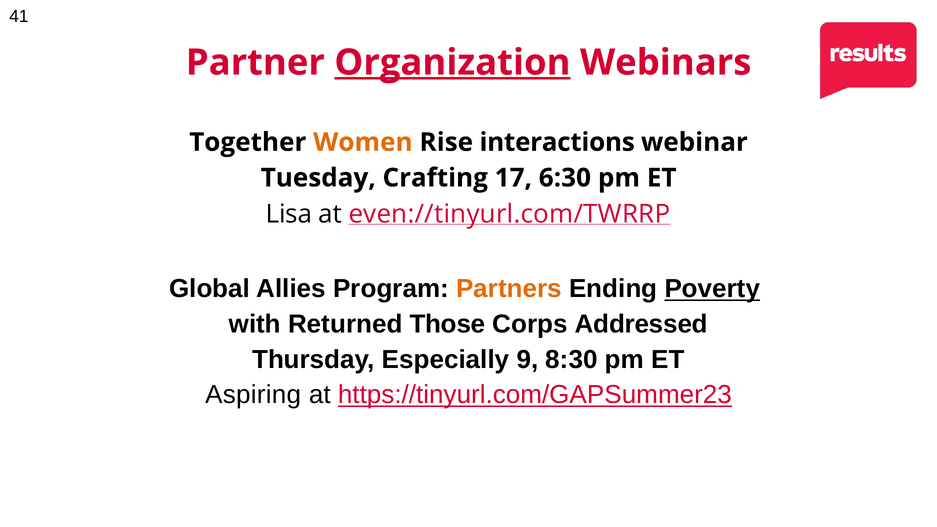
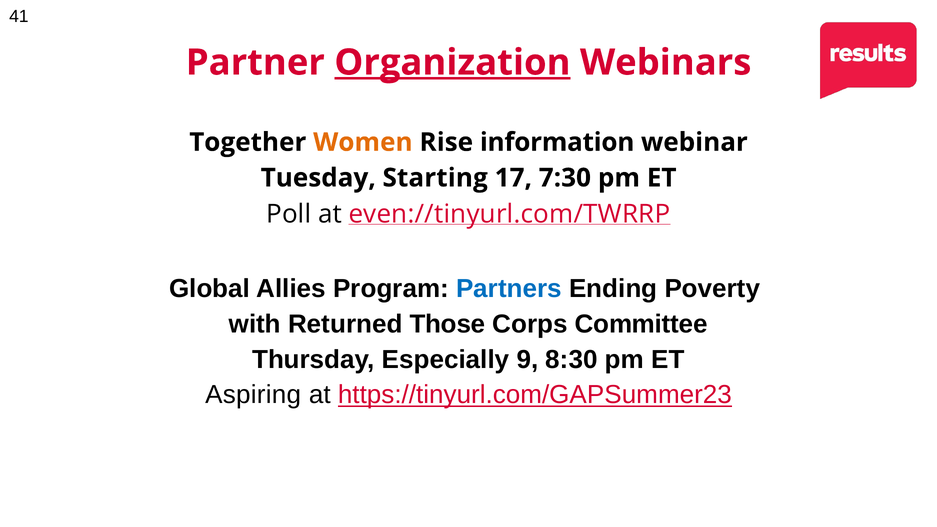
interactions: interactions -> information (557, 142)
Crafting: Crafting -> Starting (435, 178)
6:30: 6:30 -> 7:30 (565, 178)
Lisa: Lisa -> Poll (289, 214)
Partners colour: orange -> blue (509, 289)
Poverty underline: present -> none (712, 289)
Addressed: Addressed -> Committee (641, 324)
